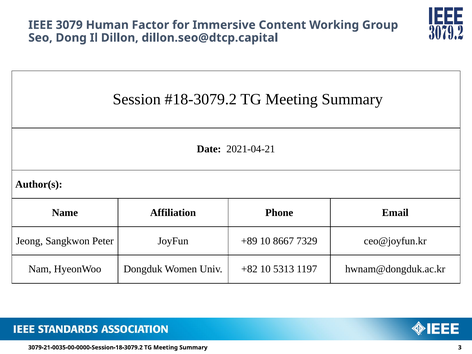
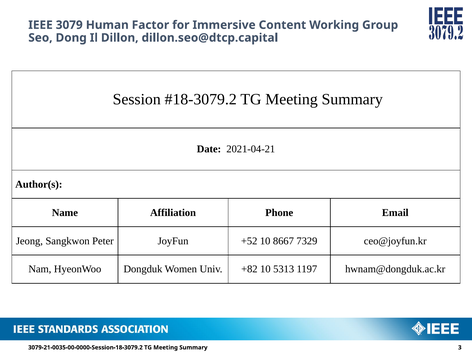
+89: +89 -> +52 (249, 241)
